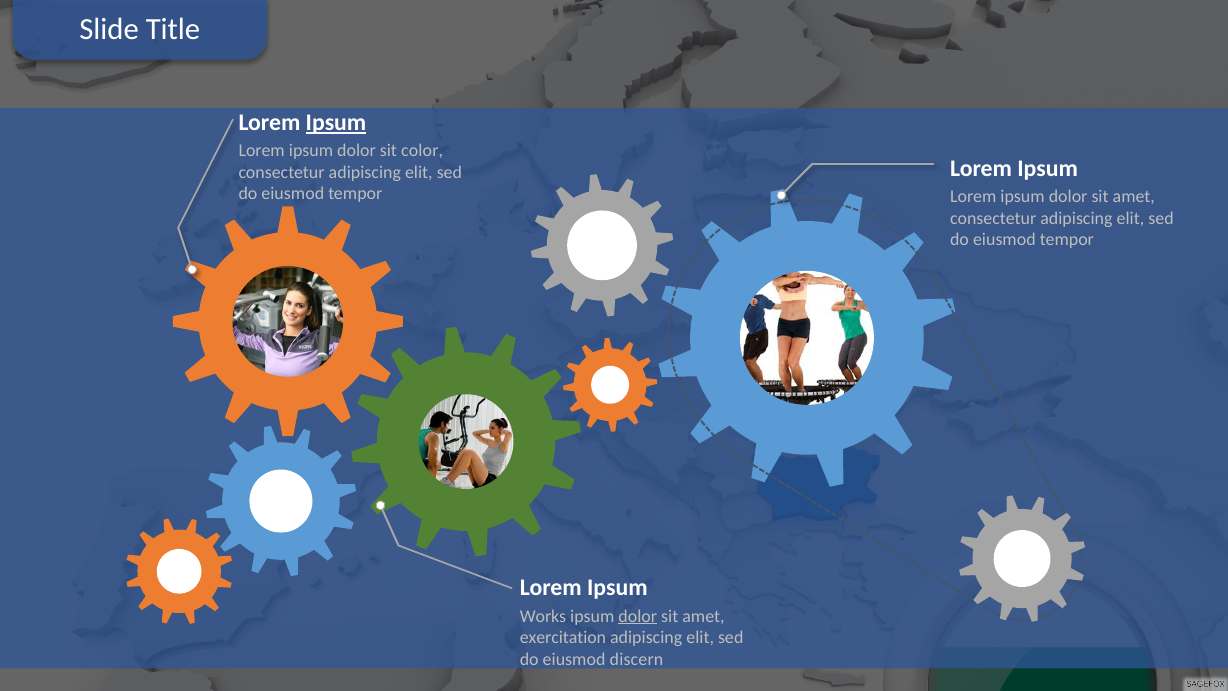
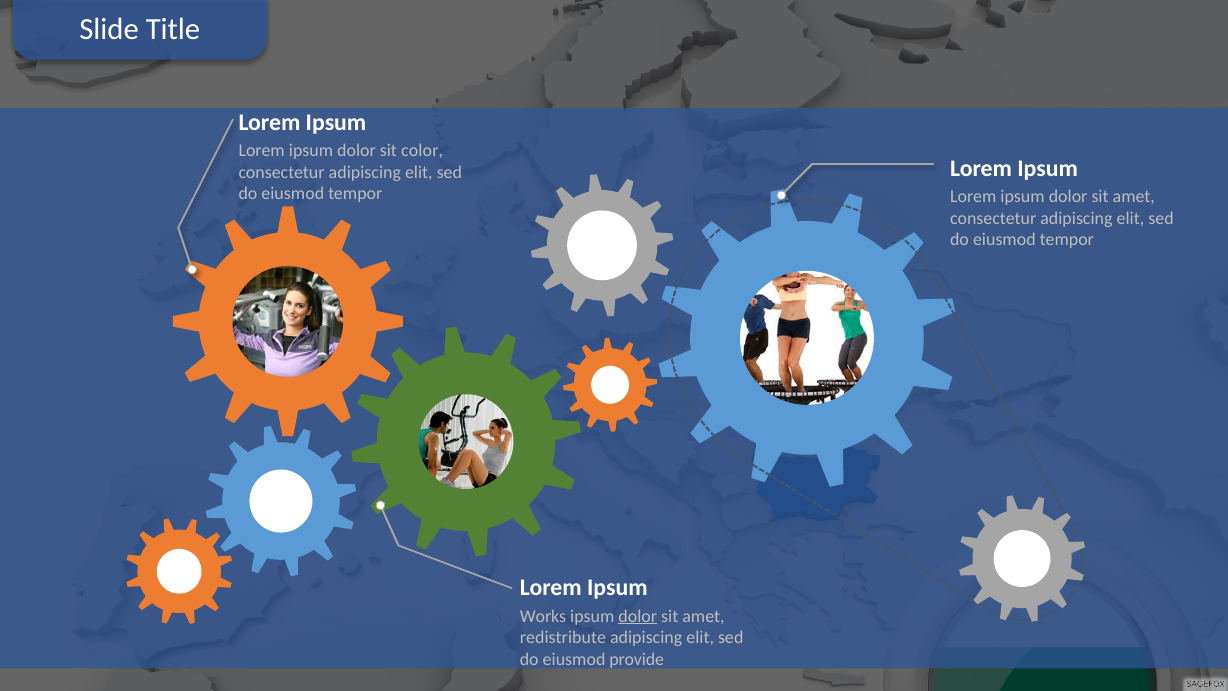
Ipsum underline: present -> none (336, 123)
exercitation: exercitation -> redistribute (563, 637)
discern: discern -> provide (637, 659)
